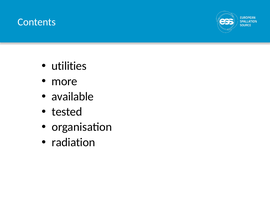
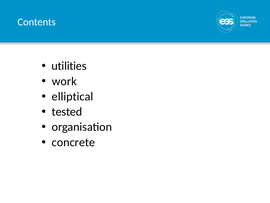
more: more -> work (64, 81)
available: available -> elliptical (73, 96)
radiation: radiation -> concrete (73, 142)
